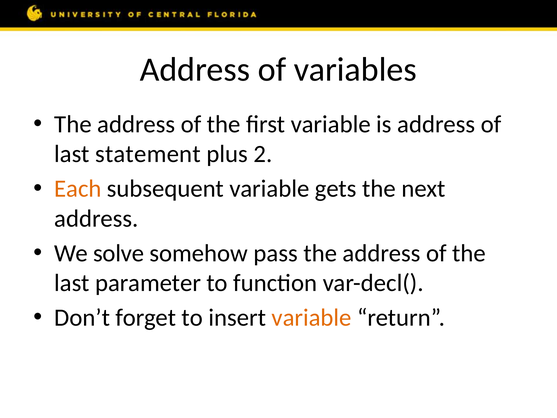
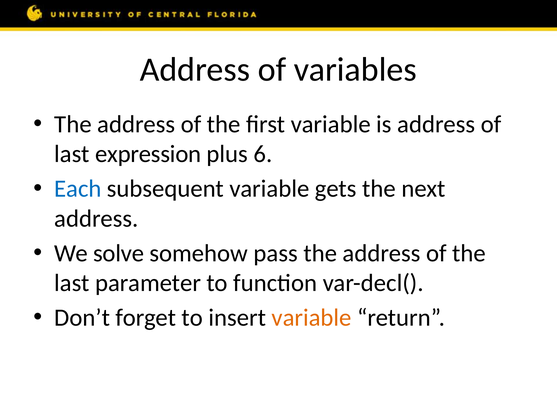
statement: statement -> expression (148, 154)
2: 2 -> 6 (263, 154)
Each colour: orange -> blue (78, 189)
